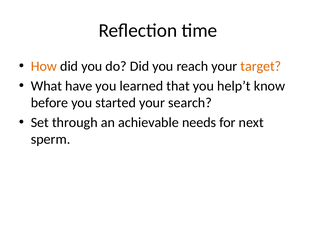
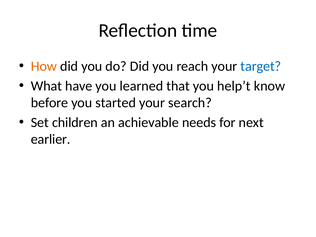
target colour: orange -> blue (261, 66)
through: through -> children (75, 122)
sperm: sperm -> earlier (51, 139)
